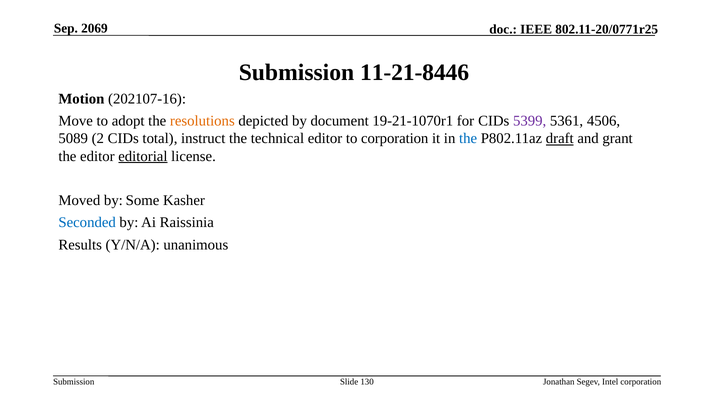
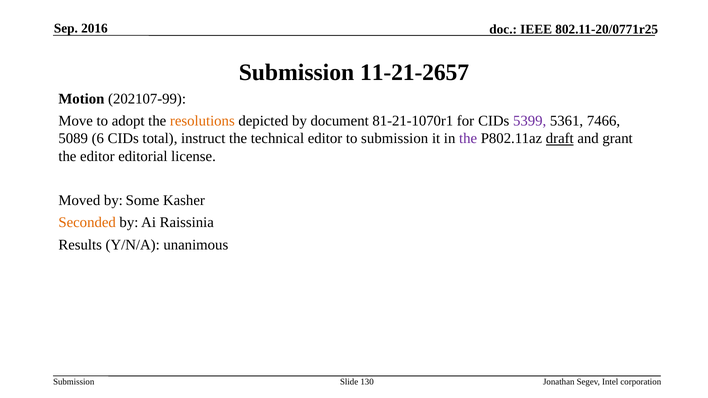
2069: 2069 -> 2016 (94, 28)
11-21-8446: 11-21-8446 -> 11-21-2657 (415, 72)
202107-16: 202107-16 -> 202107-99 (147, 99)
19-21-1070r1: 19-21-1070r1 -> 81-21-1070r1 (413, 121)
4506: 4506 -> 7466 (603, 121)
2: 2 -> 6 (98, 139)
to corporation: corporation -> submission (395, 139)
the colour: blue -> purple (468, 139)
editorial underline: present -> none (143, 156)
Seconded colour: blue -> orange (87, 223)
